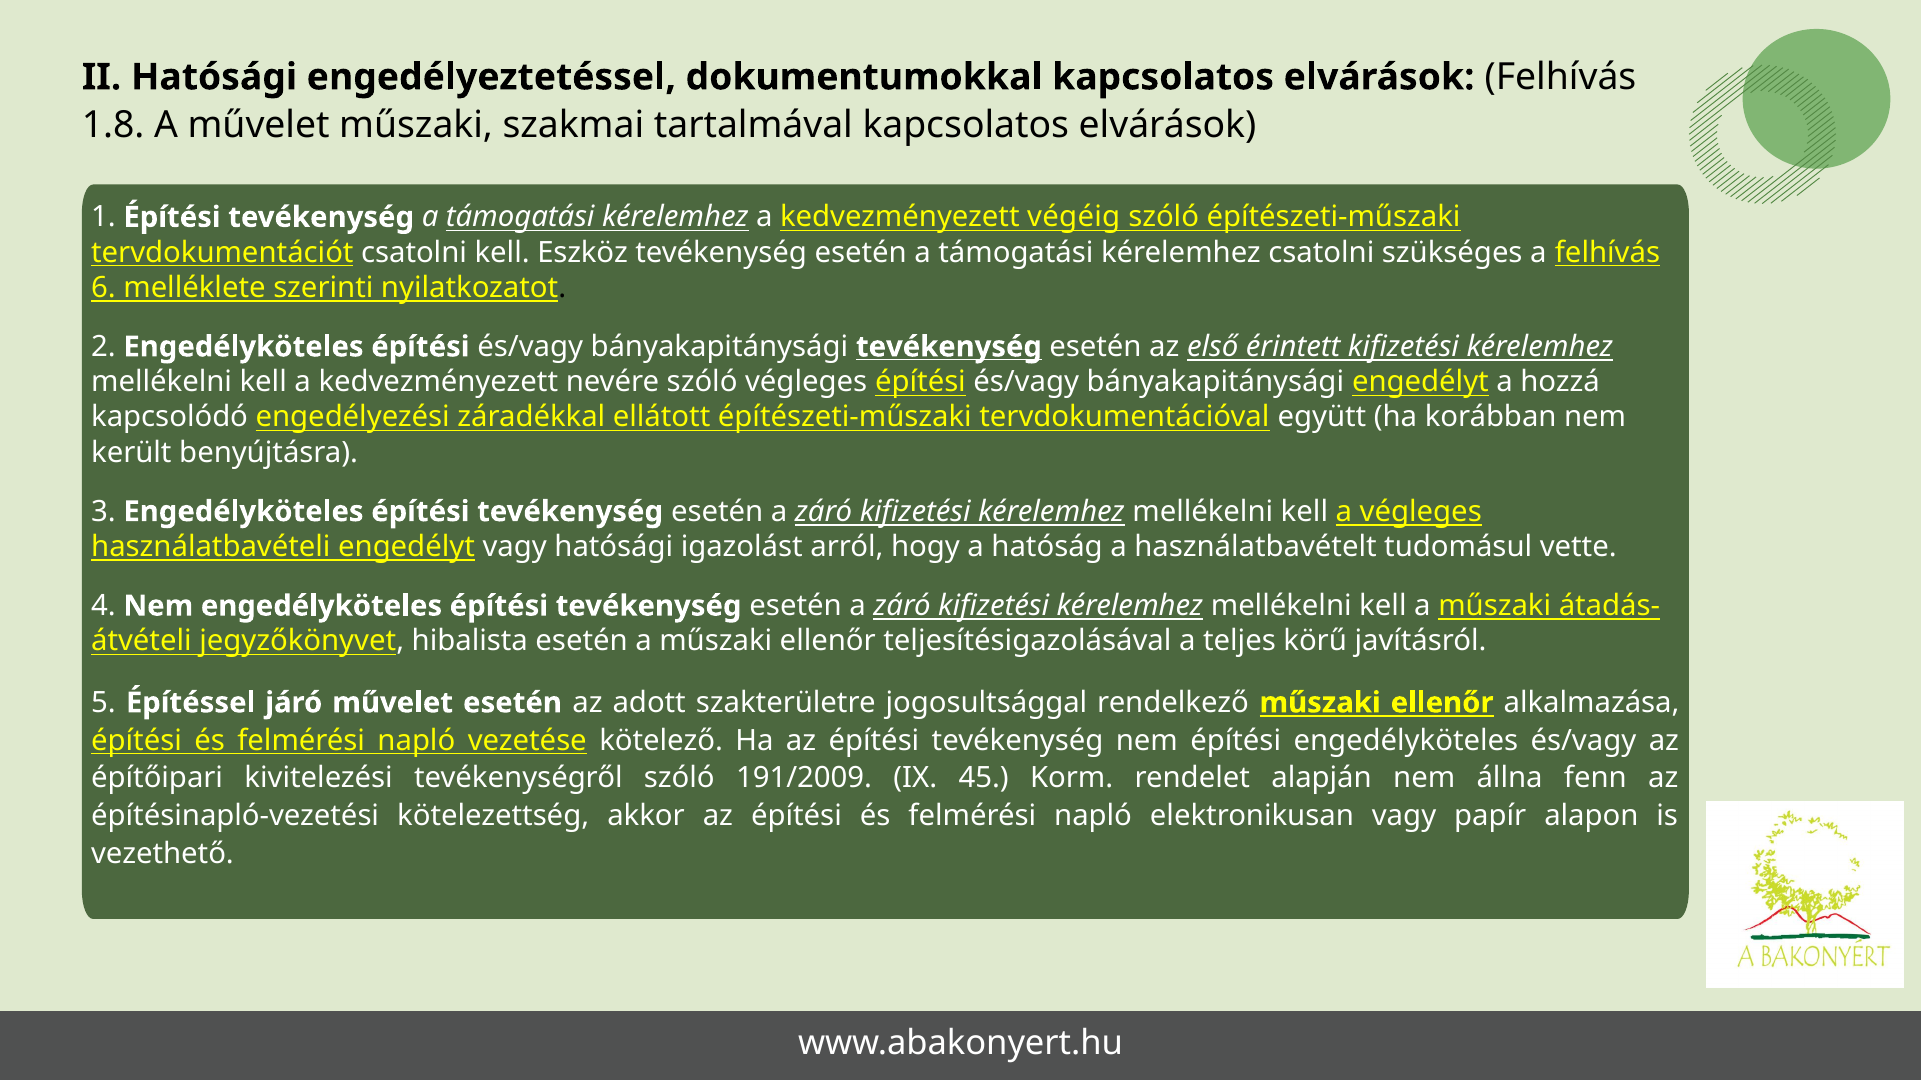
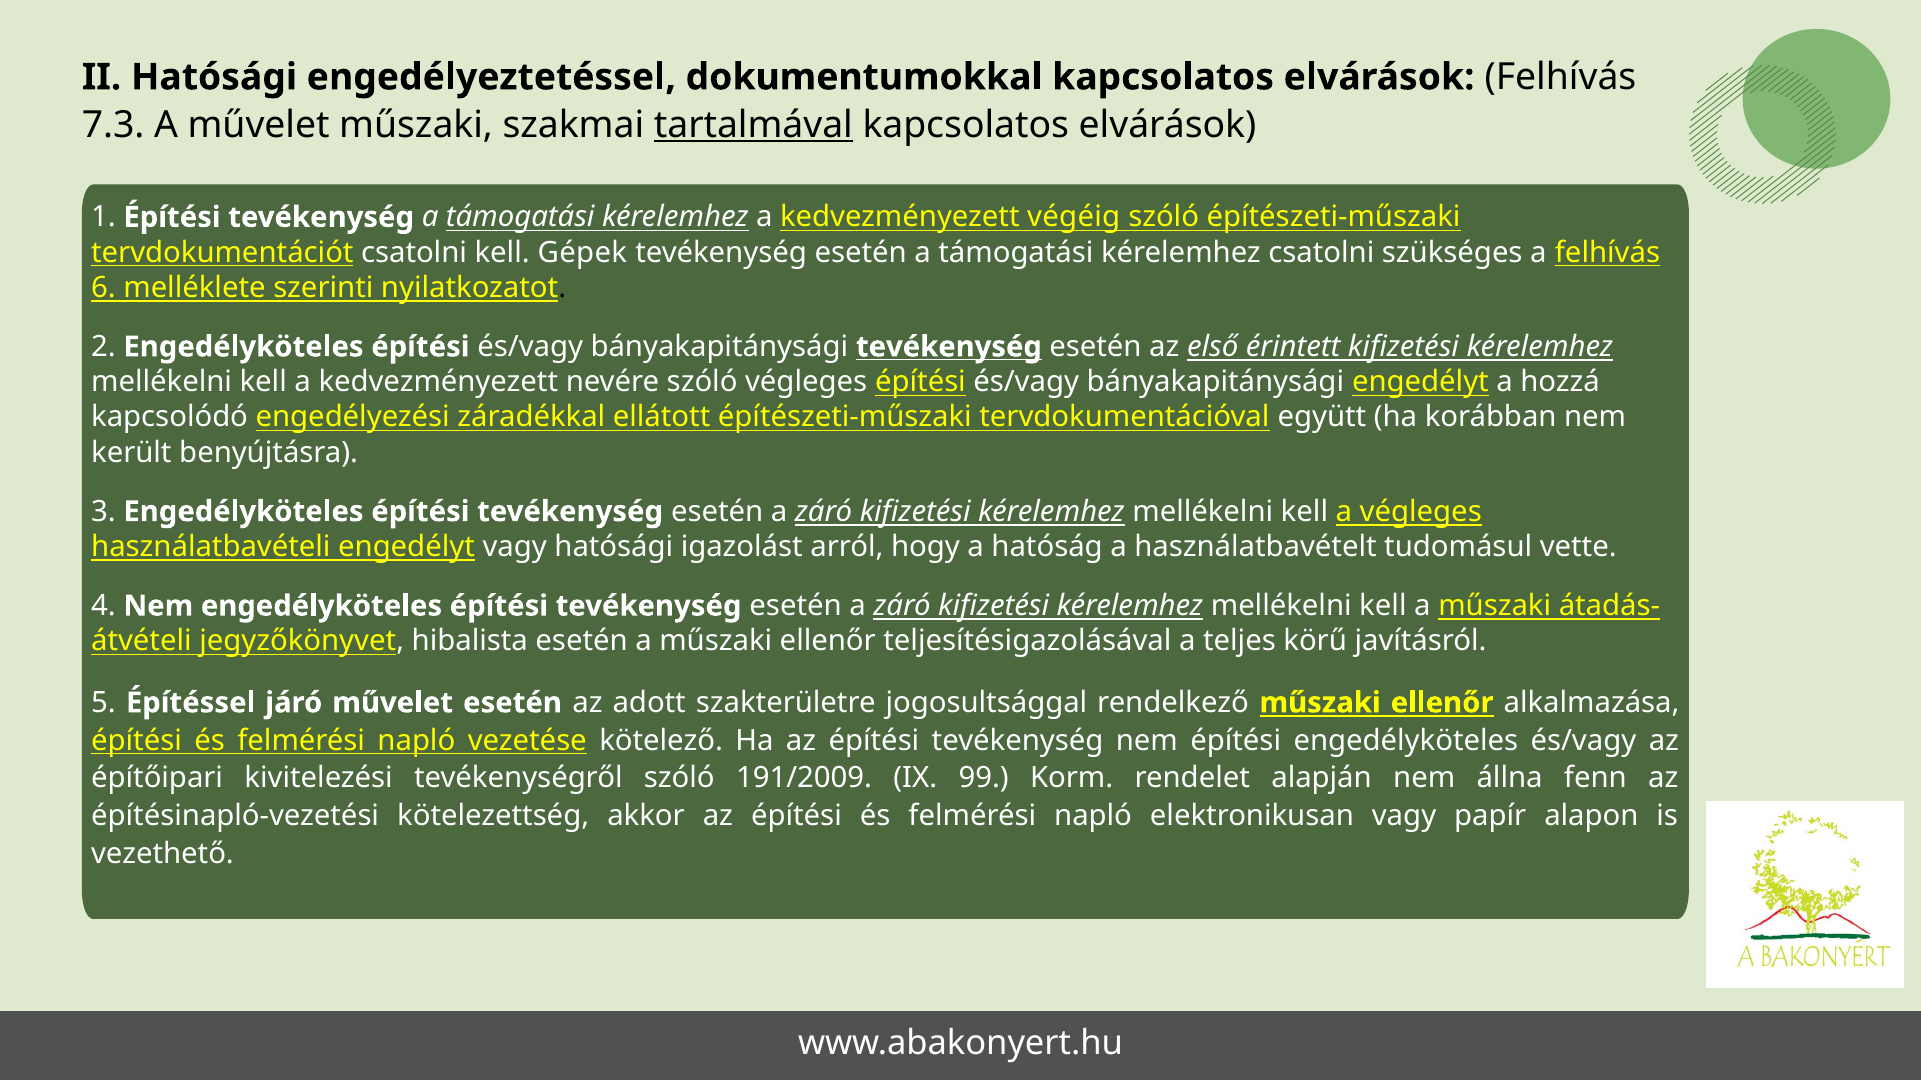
1.8: 1.8 -> 7.3 (113, 125)
tartalmával underline: none -> present (753, 125)
Eszköz: Eszköz -> Gépek (582, 253)
45: 45 -> 99 (984, 778)
